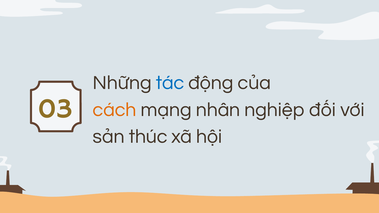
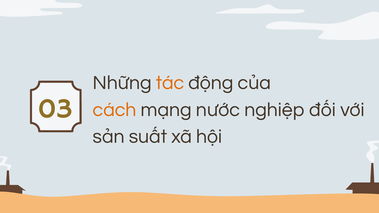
tác colour: blue -> orange (170, 83)
nhân: nhân -> nước (218, 110)
thúc: thúc -> suất (148, 137)
